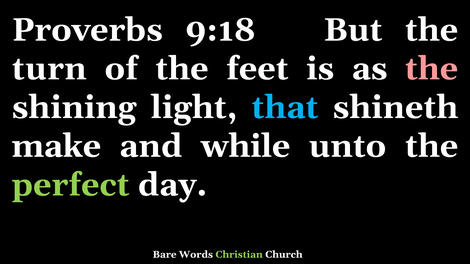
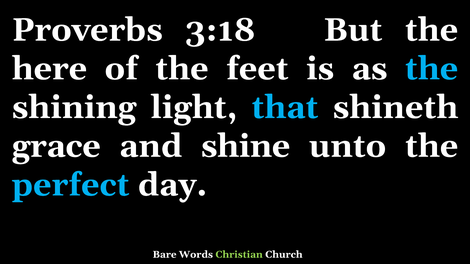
9:18: 9:18 -> 3:18 (220, 30)
turn: turn -> here (49, 69)
the colour: pink -> light blue (432, 69)
make: make -> grace (56, 146)
while: while -> shine (246, 146)
perfect colour: light green -> light blue (71, 185)
